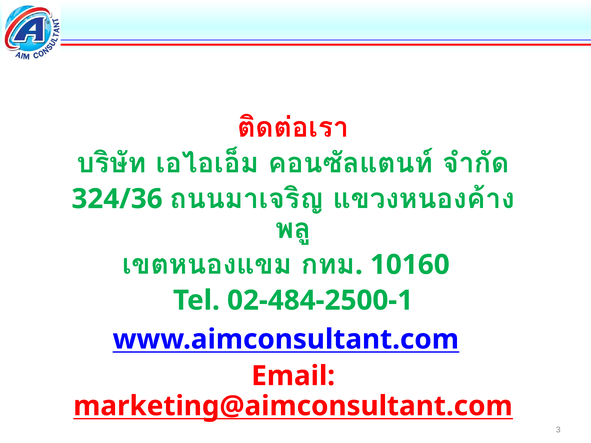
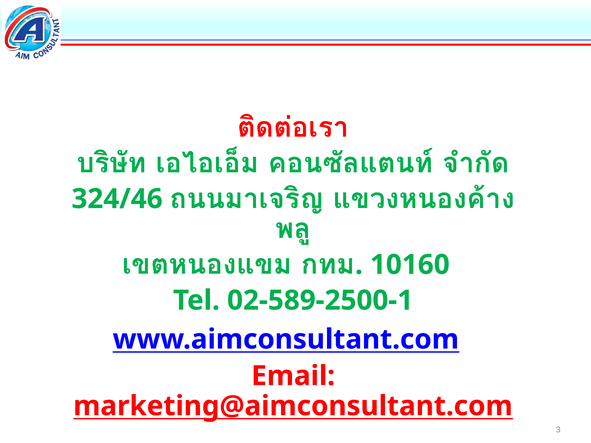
324/36: 324/36 -> 324/46 (117, 199)
02-484-2500-1: 02-484-2500-1 -> 02-589-2500-1 (320, 301)
